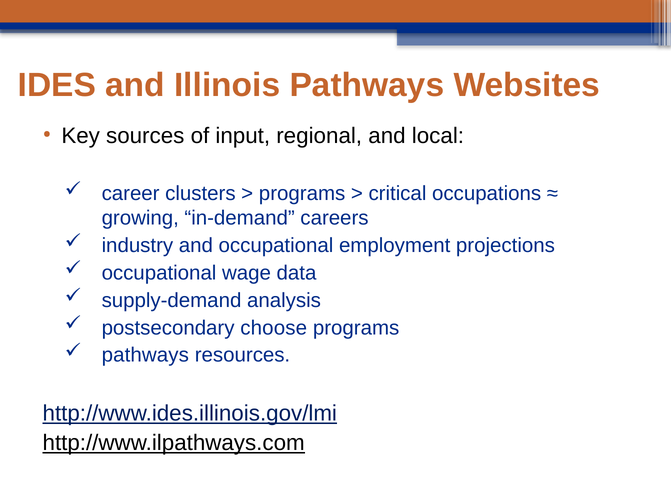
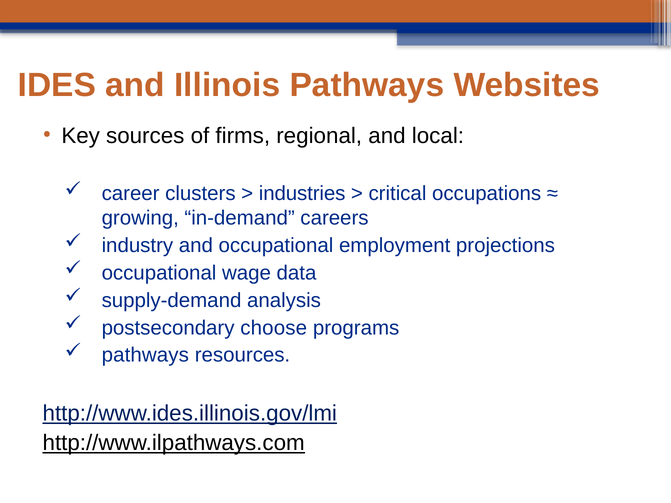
input: input -> firms (243, 136)
programs: programs -> industries (302, 194)
